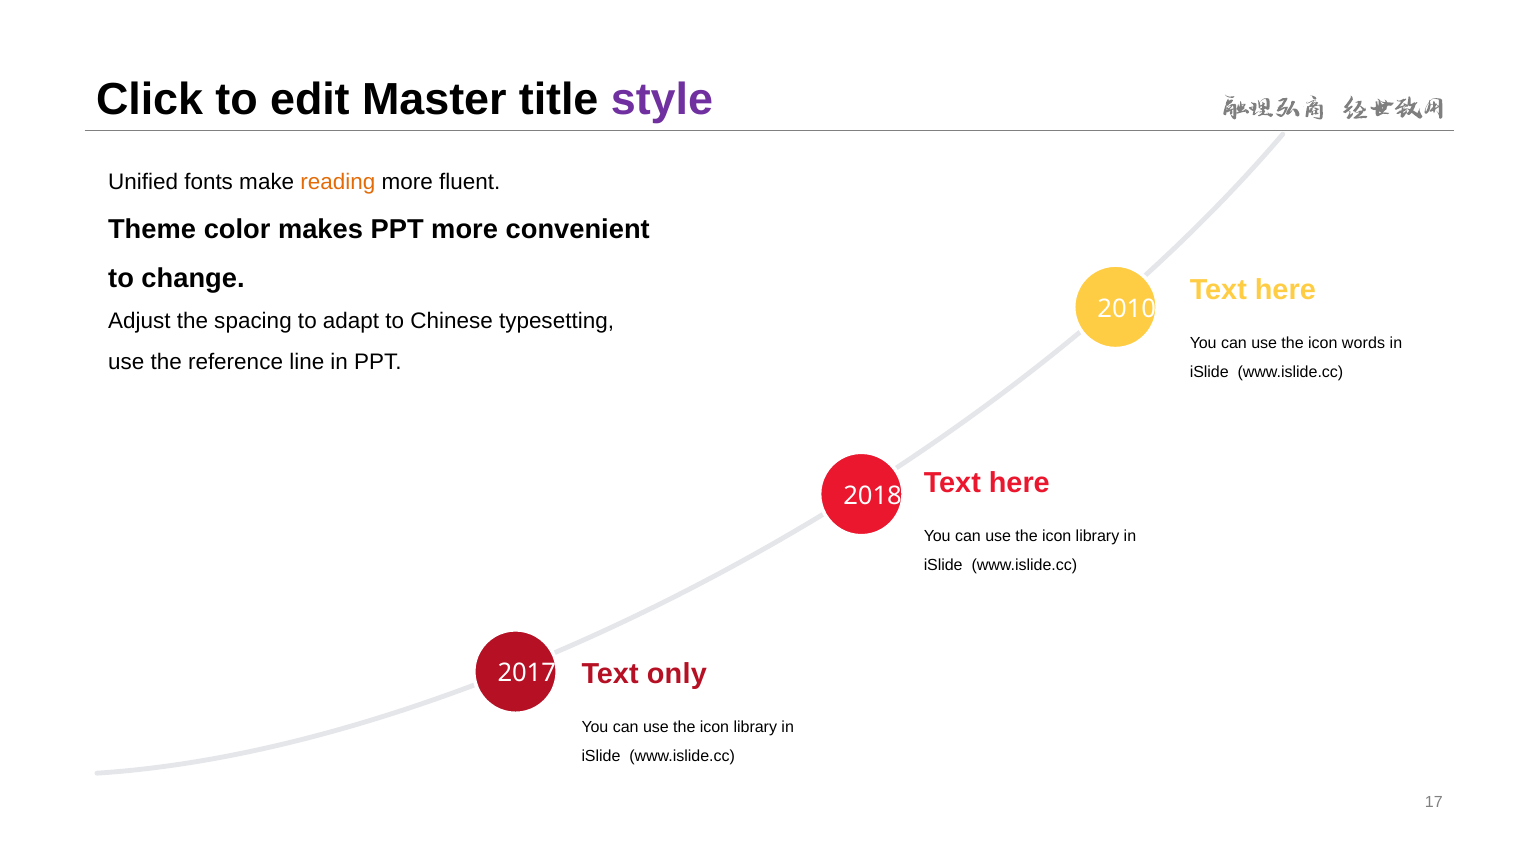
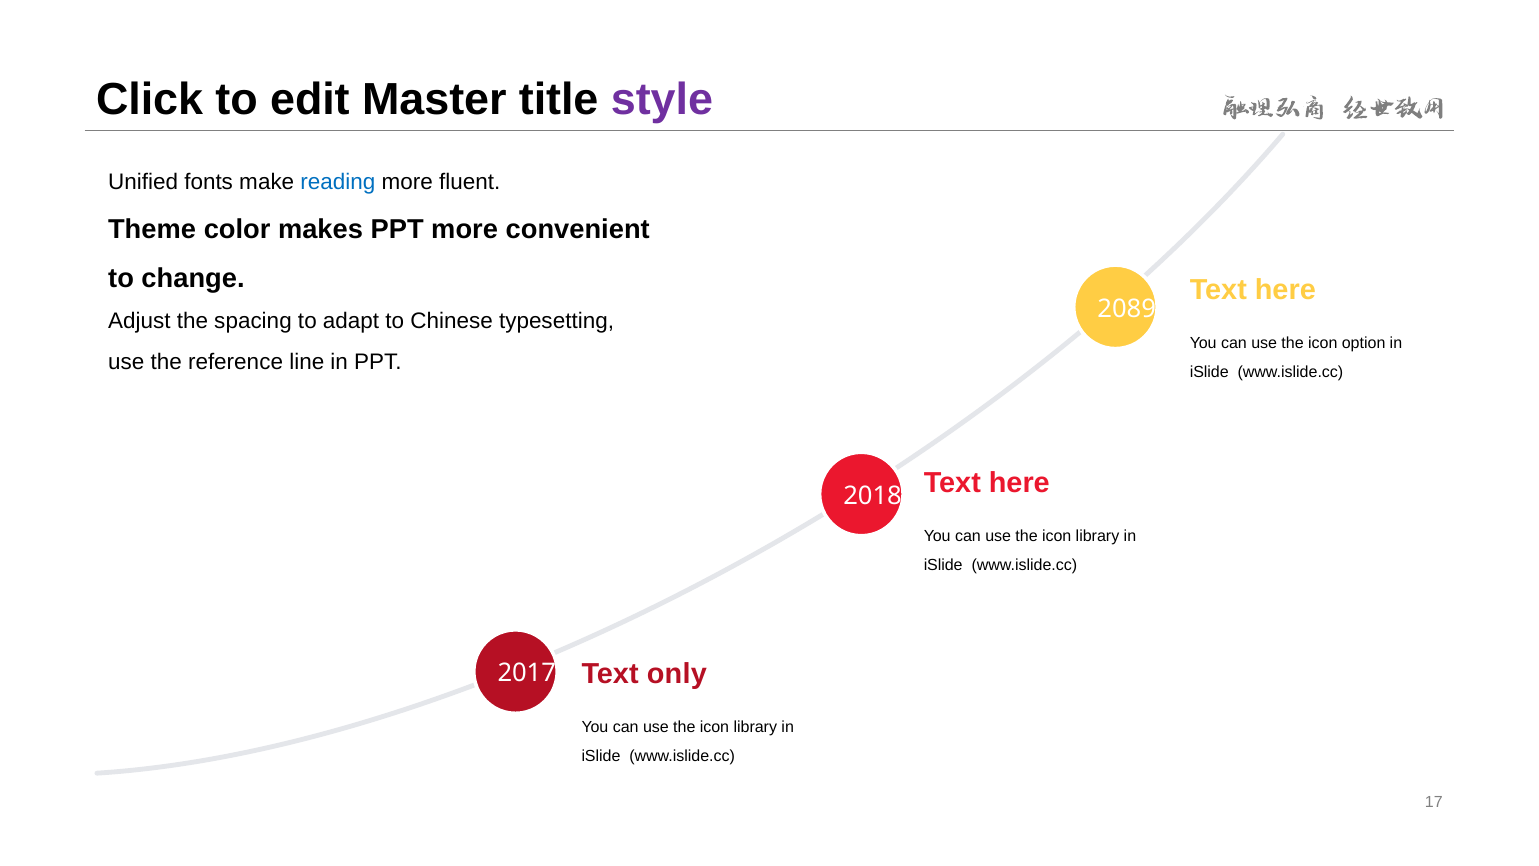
reading colour: orange -> blue (338, 182)
2010: 2010 -> 2089 (1127, 308)
words: words -> option (1364, 343)
